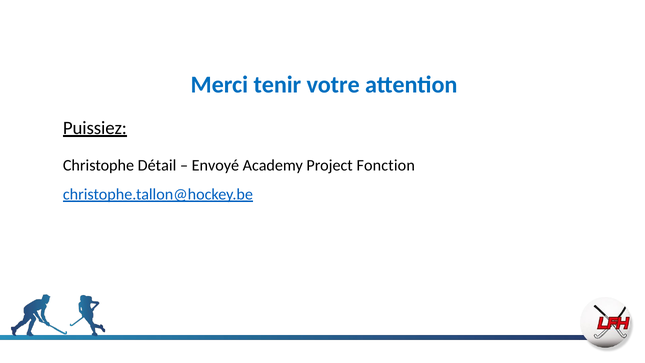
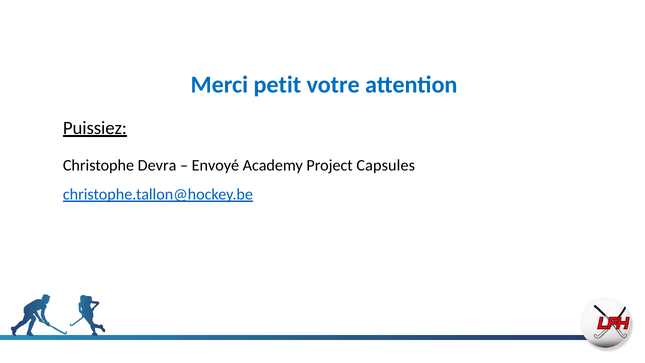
tenir: tenir -> petit (277, 84)
Détail: Détail -> Devra (157, 165)
Fonction: Fonction -> Capsules (386, 165)
